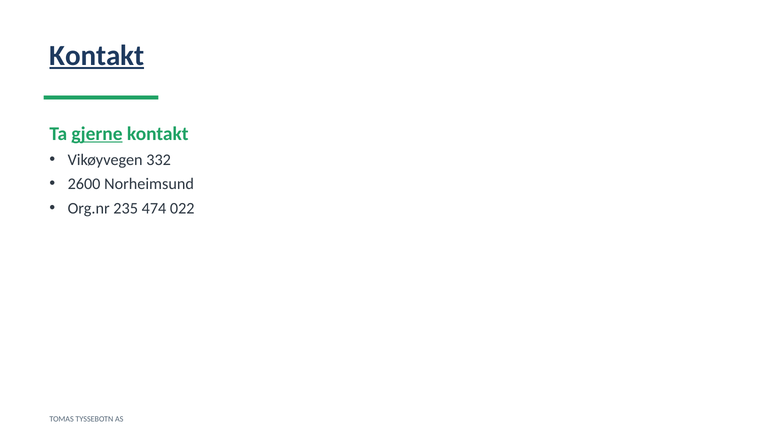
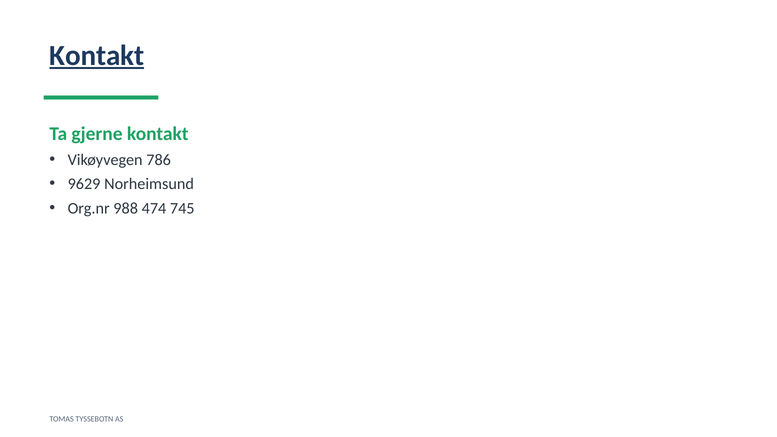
gjerne underline: present -> none (97, 134)
332: 332 -> 786 (159, 160)
2600: 2600 -> 9629 (84, 184)
235: 235 -> 988 (126, 208)
022: 022 -> 745 (182, 208)
